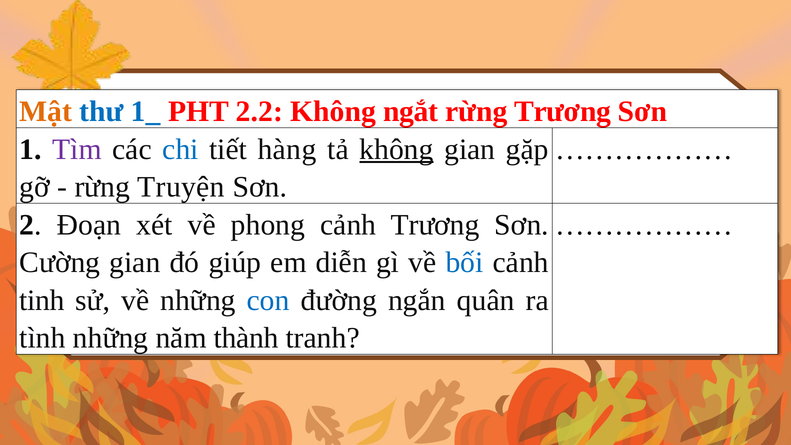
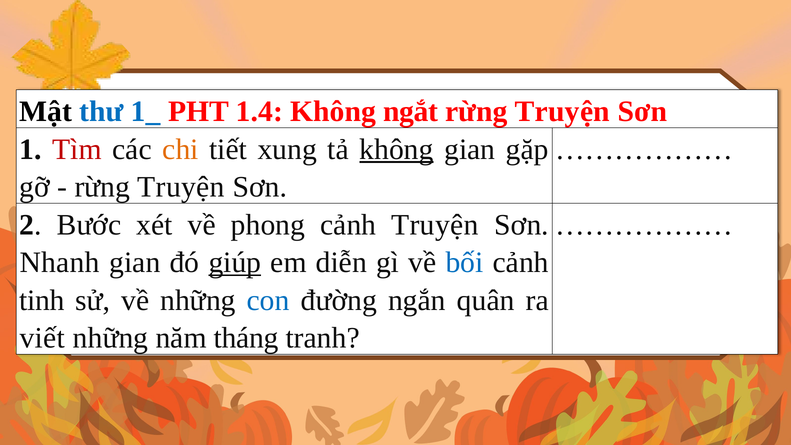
Mật colour: orange -> black (46, 111)
2.2: 2.2 -> 1.4 (259, 111)
Trương: Trương -> Truyện (562, 111)
Tìm colour: purple -> red (77, 149)
chi colour: blue -> orange (181, 149)
hàng: hàng -> xung (287, 149)
Đoạn: Đoạn -> Bước (89, 225)
cảnh Trương: Trương -> Truyện (435, 225)
Cường: Cường -> Nhanh (60, 263)
giúp underline: none -> present (235, 263)
tình: tình -> viết (42, 338)
thành: thành -> tháng (246, 338)
